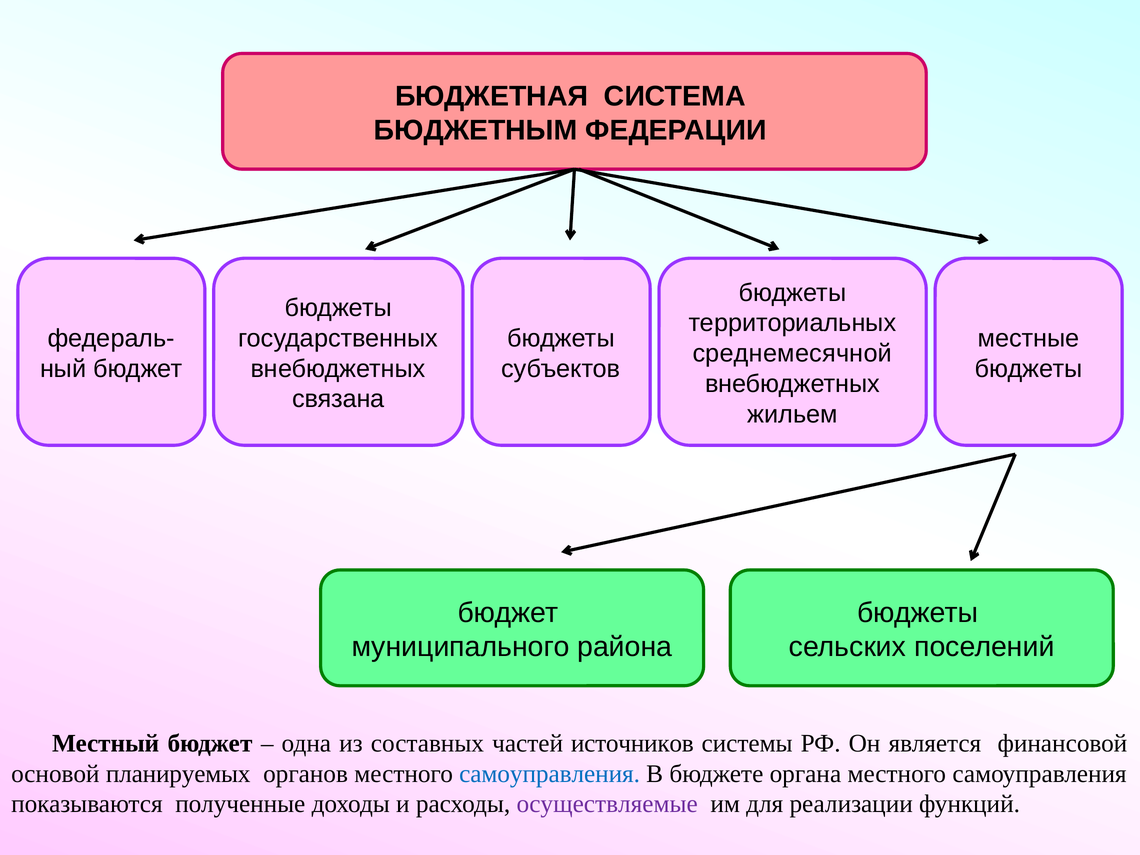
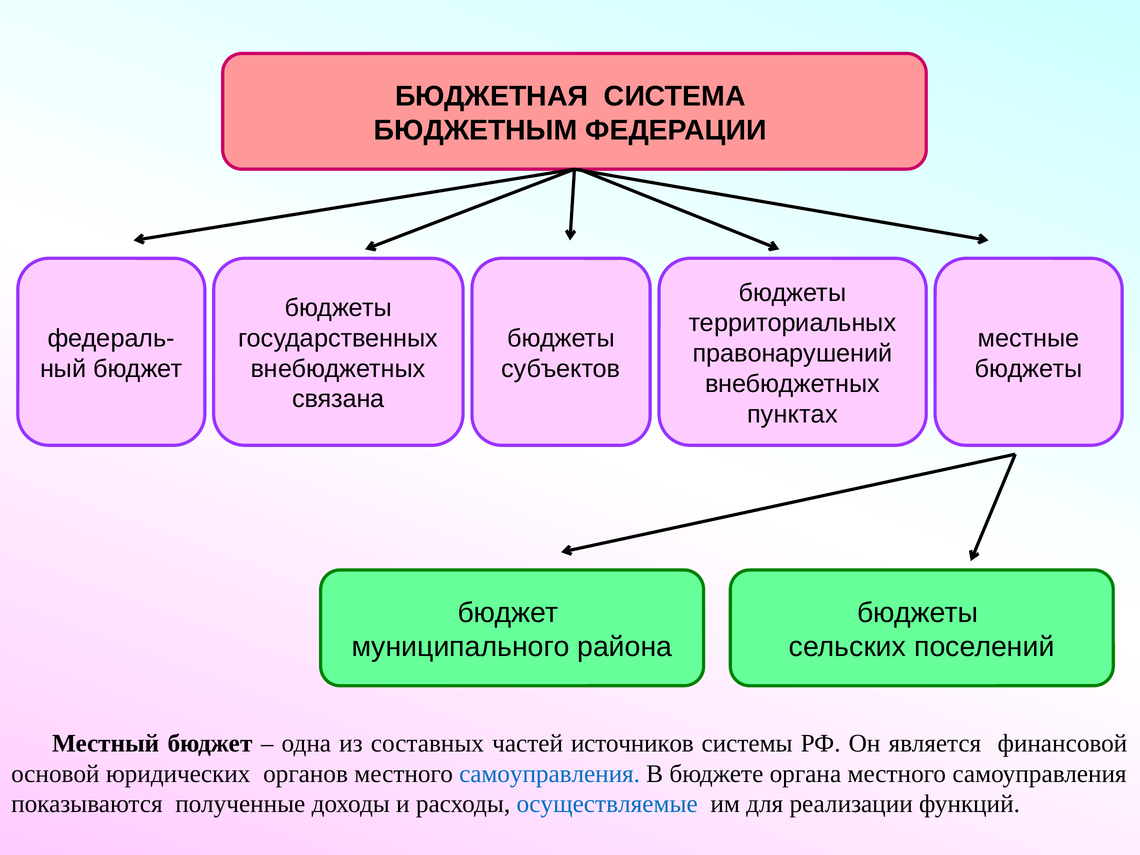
среднемесячной: среднемесячной -> правонарушений (792, 354)
жильем: жильем -> пунктах (792, 414)
планируемых: планируемых -> юридических (178, 774)
осуществляемые colour: purple -> blue (607, 804)
